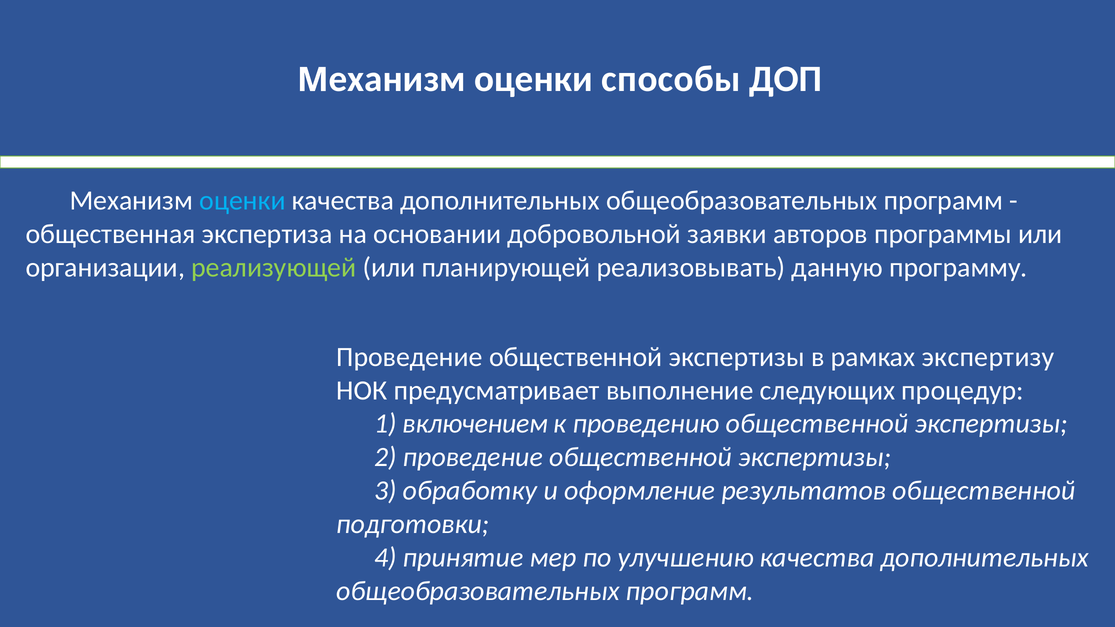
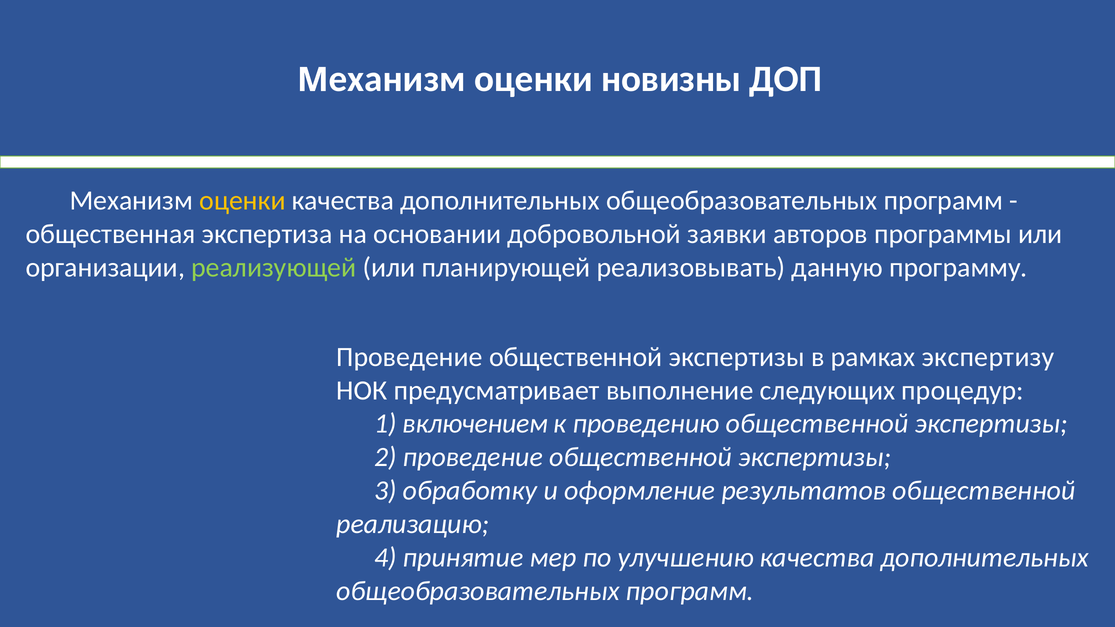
способы: способы -> новизны (671, 79)
оценки colour: light blue -> yellow (243, 201)
подготовки: подготовки -> реализацию (413, 524)
